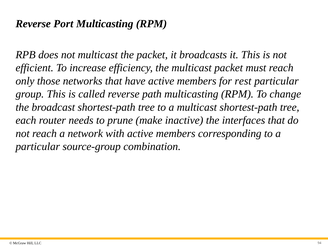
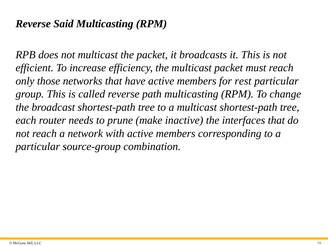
Port: Port -> Said (63, 24)
